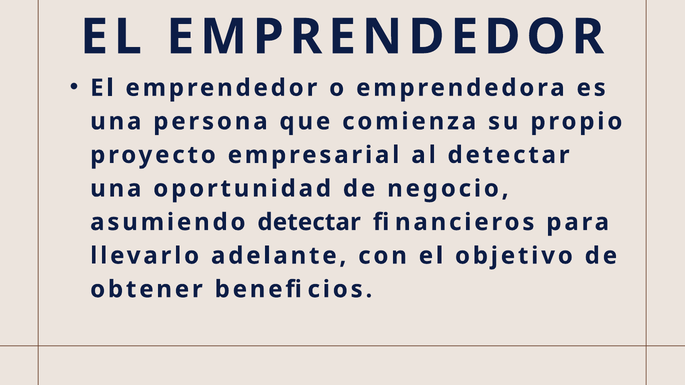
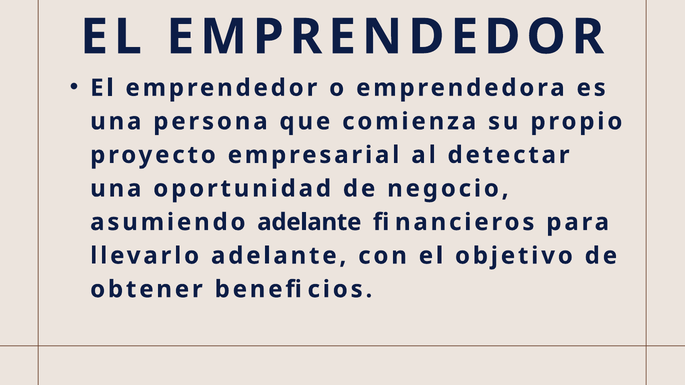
asumiendo detectar: detectar -> adelante (309, 222)
